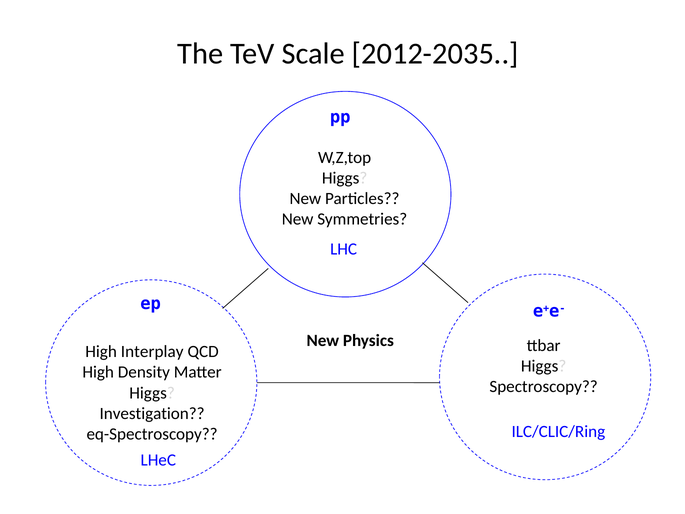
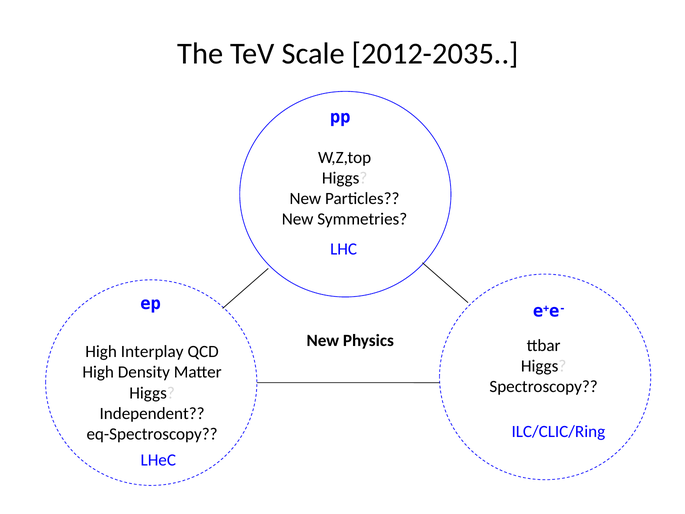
Investigation: Investigation -> Independent (152, 413)
